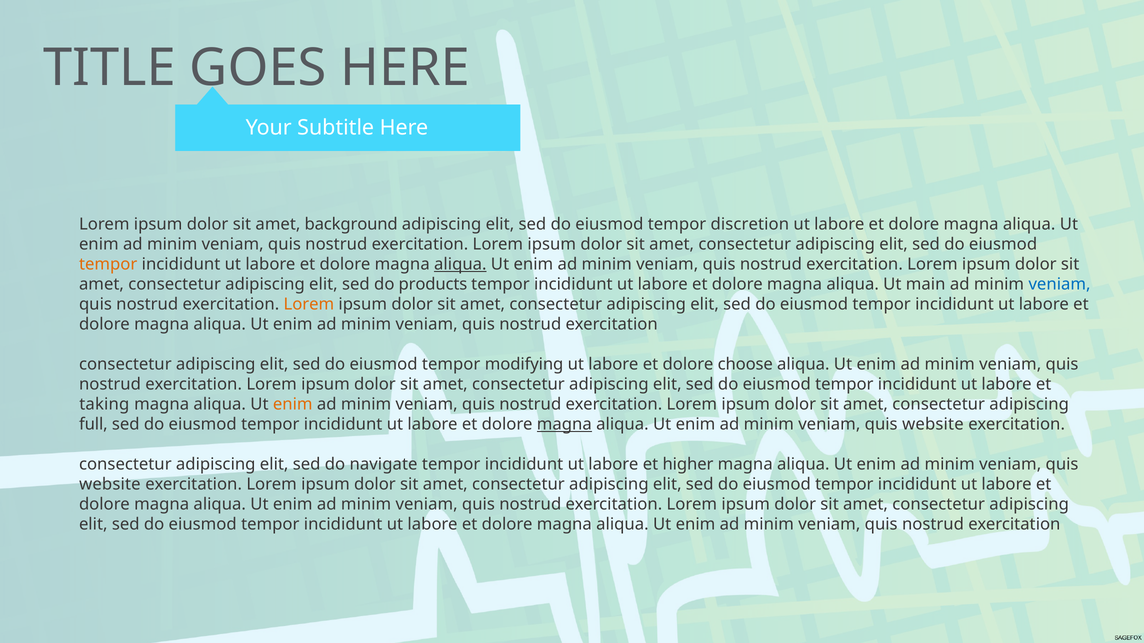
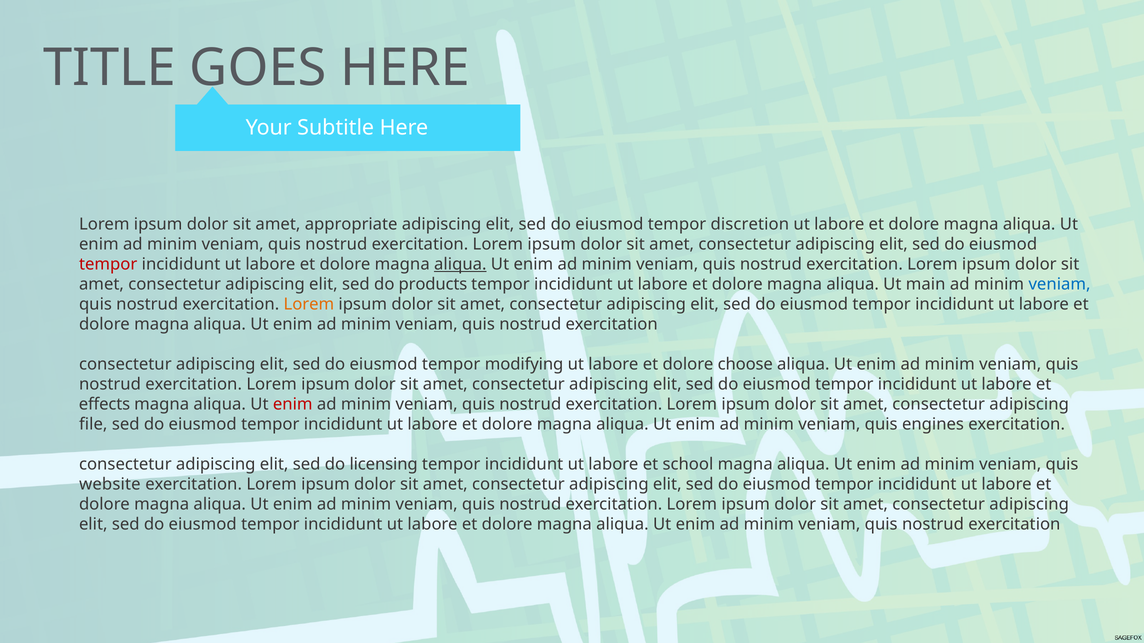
background: background -> appropriate (351, 224)
tempor colour: orange -> red (108, 264)
taking: taking -> effects (104, 405)
enim colour: orange -> red (293, 405)
full: full -> file (93, 425)
magna underline: present -> none (564, 425)
website: website -> engines (933, 425)
navigate: navigate -> licensing (384, 465)
higher: higher -> school (688, 465)
